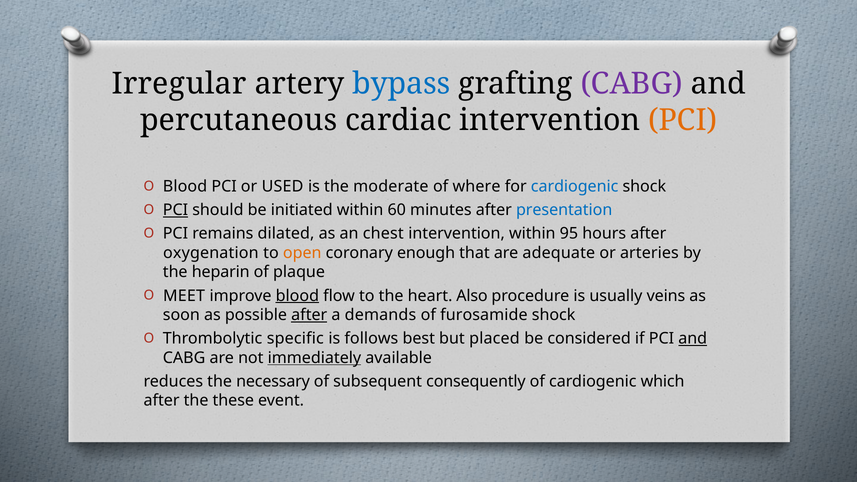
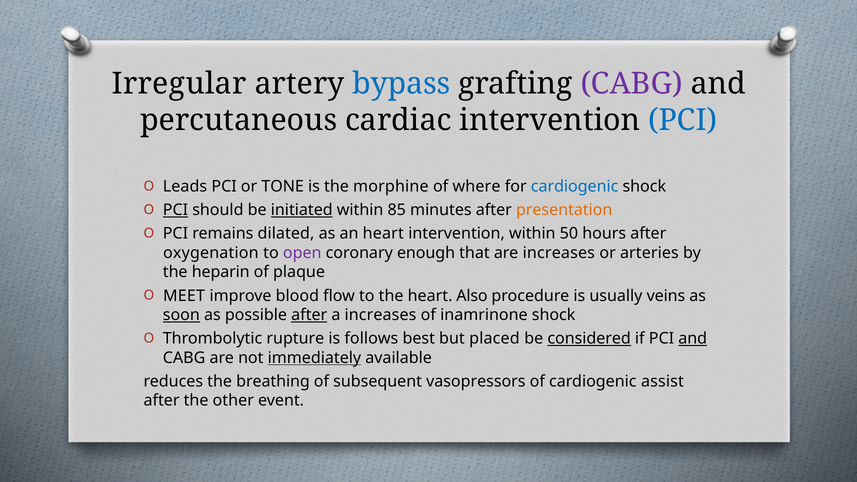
PCI colour: orange -> blue (683, 120)
Blood: Blood -> Leads (185, 187)
USED: USED -> TONE (283, 187)
moderate: moderate -> morphine (391, 187)
initiated underline: none -> present (302, 210)
60: 60 -> 85 (397, 210)
presentation colour: blue -> orange (564, 210)
an chest: chest -> heart (383, 234)
95: 95 -> 50 (569, 234)
open colour: orange -> purple (302, 253)
are adequate: adequate -> increases (559, 253)
blood underline: present -> none (297, 296)
soon underline: none -> present (181, 315)
a demands: demands -> increases (380, 315)
furosamide: furosamide -> inamrinone (484, 315)
specific: specific -> rupture (295, 339)
considered underline: none -> present (589, 339)
necessary: necessary -> breathing (273, 381)
consequently: consequently -> vasopressors (476, 381)
which: which -> assist (662, 381)
these: these -> other (233, 401)
